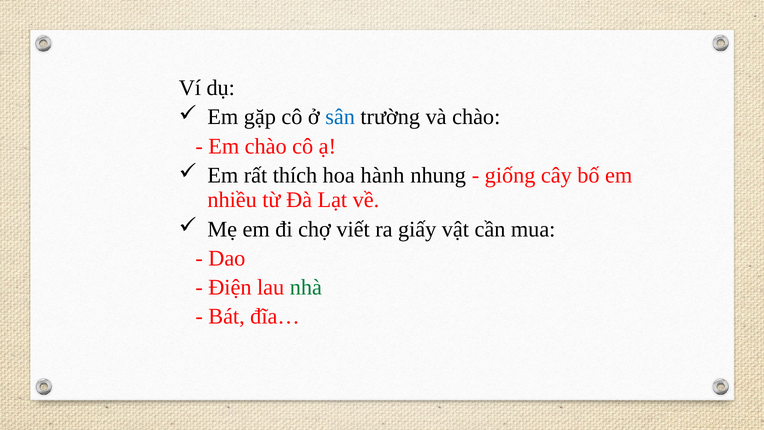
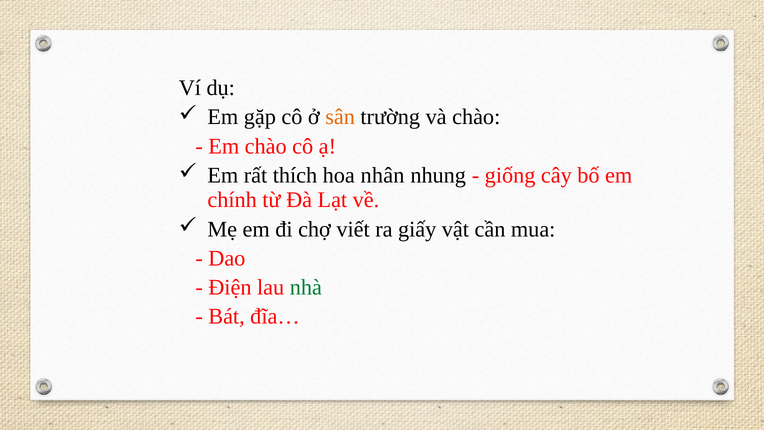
sân colour: blue -> orange (340, 117)
hành: hành -> nhân (383, 175)
nhiều: nhiều -> chính (232, 200)
